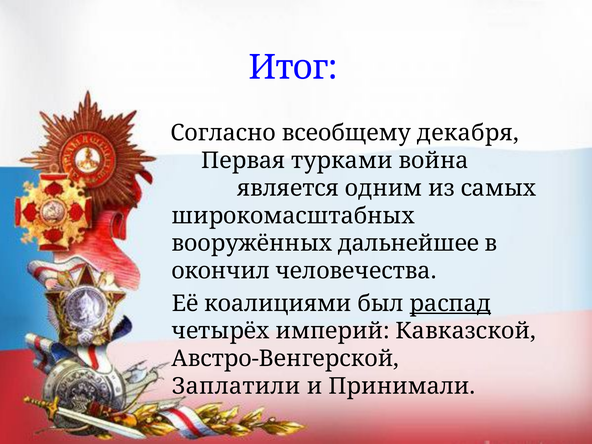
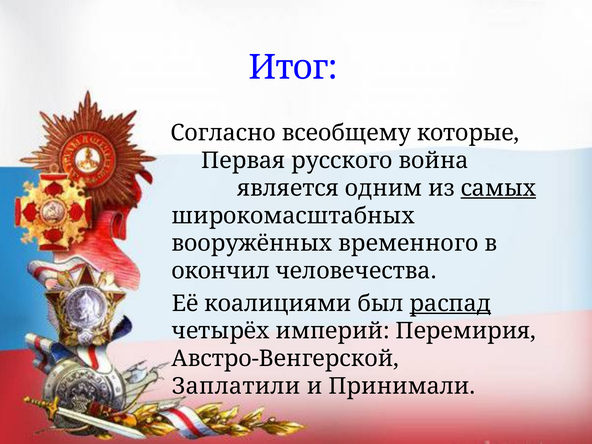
декабря: декабря -> которые (468, 133)
турками: турками -> русского (342, 161)
самых underline: none -> present (498, 188)
дальнейшее: дальнейшее -> временного (408, 243)
Кавказской: Кавказской -> Перемирия (466, 331)
